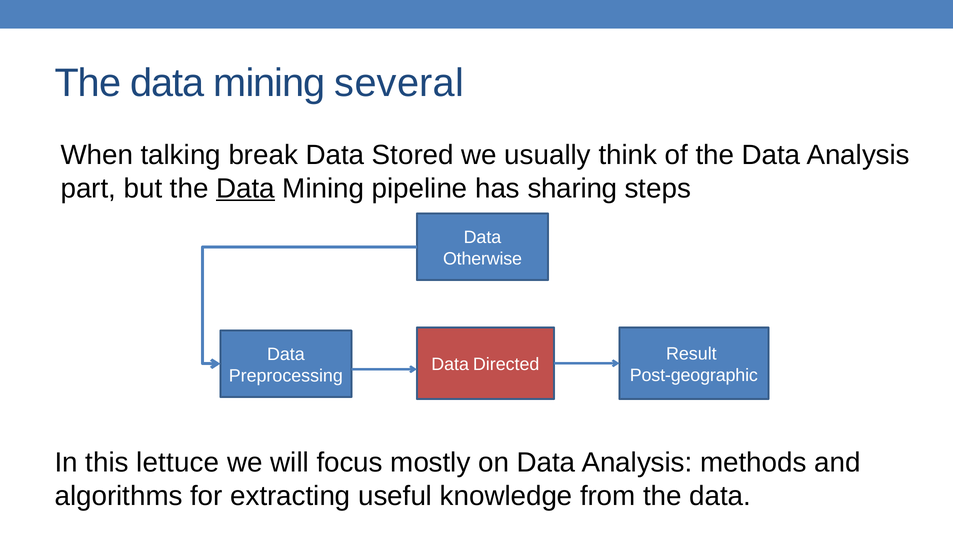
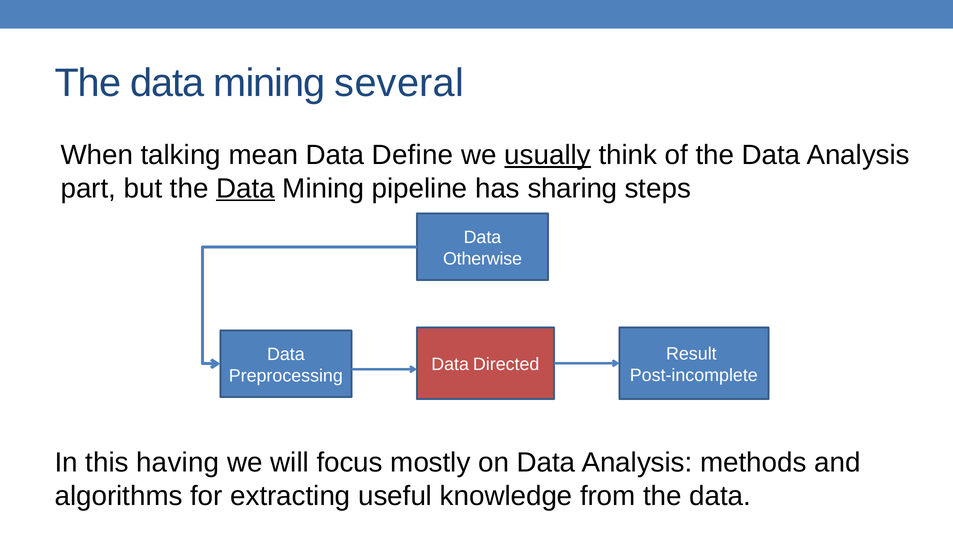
break: break -> mean (263, 155)
Stored: Stored -> Define (413, 155)
usually underline: none -> present (548, 155)
Post-geographic: Post-geographic -> Post-incomplete (694, 375)
lettuce: lettuce -> having (178, 463)
